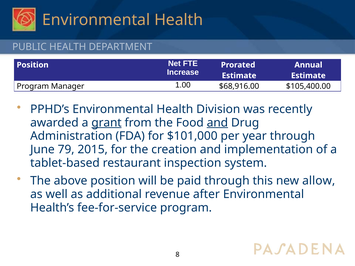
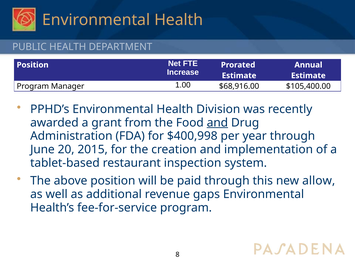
grant underline: present -> none (107, 123)
$101,000: $101,000 -> $400,998 (192, 136)
79: 79 -> 20 (66, 150)
after: after -> gaps (206, 194)
